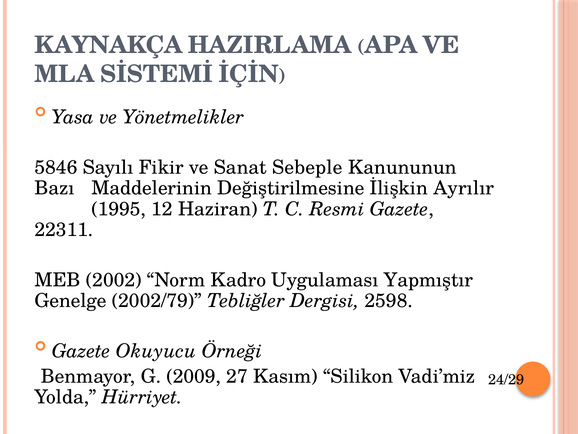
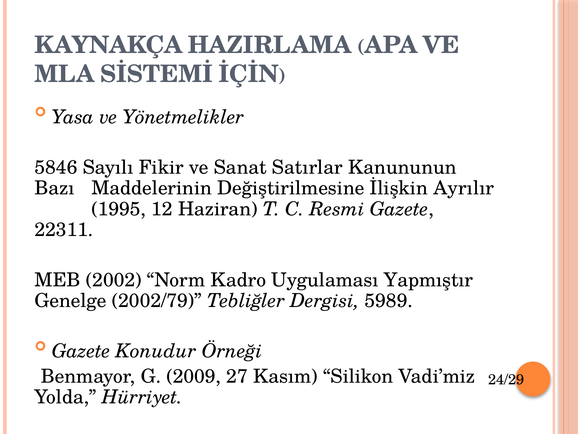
Sebeple: Sebeple -> Satırlar (307, 167)
2598: 2598 -> 5989 (389, 301)
Okuyucu: Okuyucu -> Konudur (156, 351)
